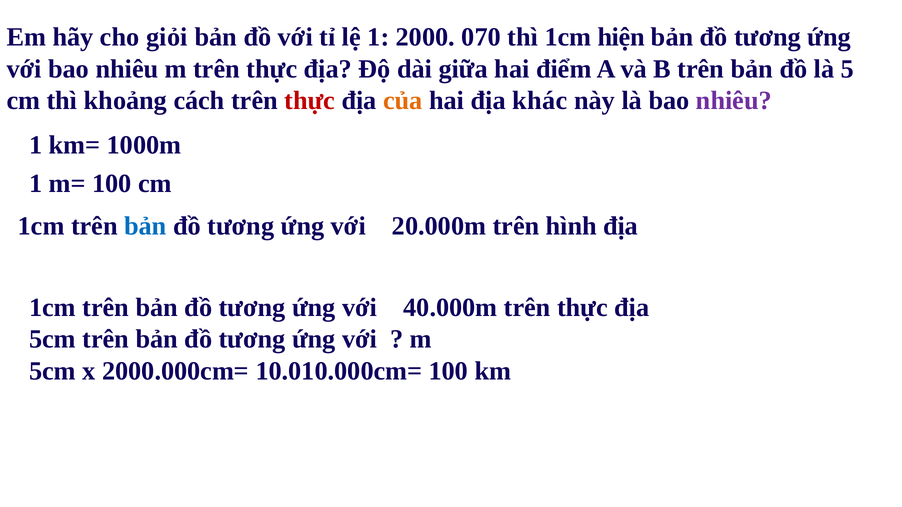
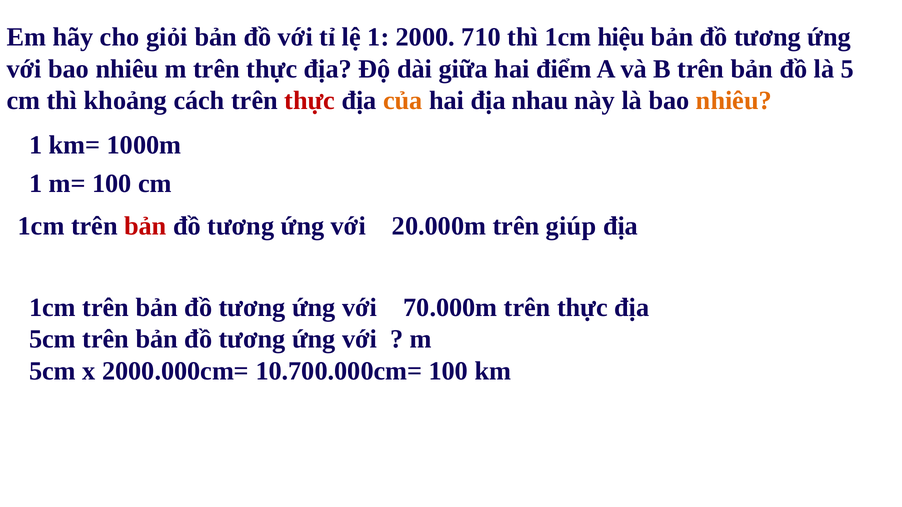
070: 070 -> 710 (481, 37)
hiện: hiện -> hiệu (621, 37)
khác: khác -> nhau (540, 101)
nhiêu colour: purple -> orange (734, 101)
bản colour: blue -> red (145, 226)
hình: hình -> giúp (571, 226)
40.000m: 40.000m -> 70.000m (450, 308)
10.010.000cm=: 10.010.000cm= -> 10.700.000cm= (339, 371)
